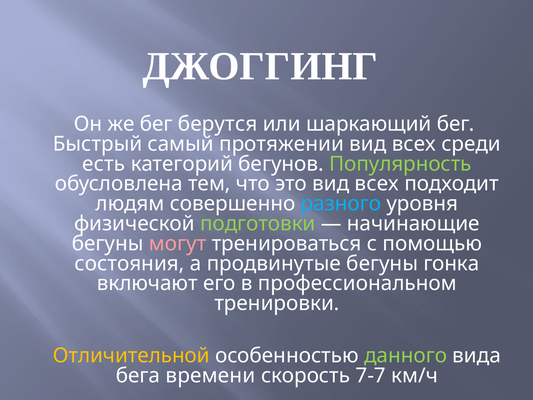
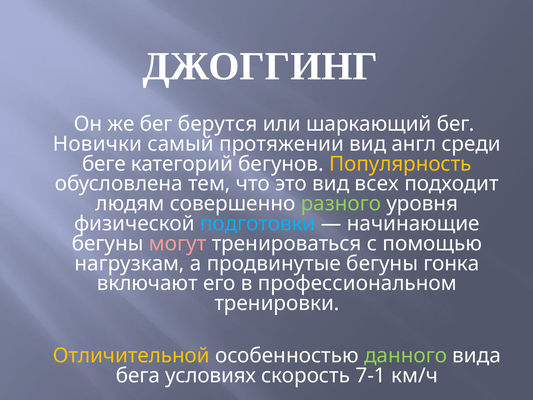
Быстрый: Быстрый -> Новички (97, 144)
всех: всех -> англ (414, 144)
есть: есть -> беге (104, 164)
Популярность colour: light green -> yellow (400, 164)
разного colour: light blue -> light green (341, 204)
подготовки colour: light green -> light blue (258, 224)
состояния: состояния -> нагрузкам (130, 263)
времени: времени -> условиях (211, 375)
7-7: 7-7 -> 7-1 (371, 375)
